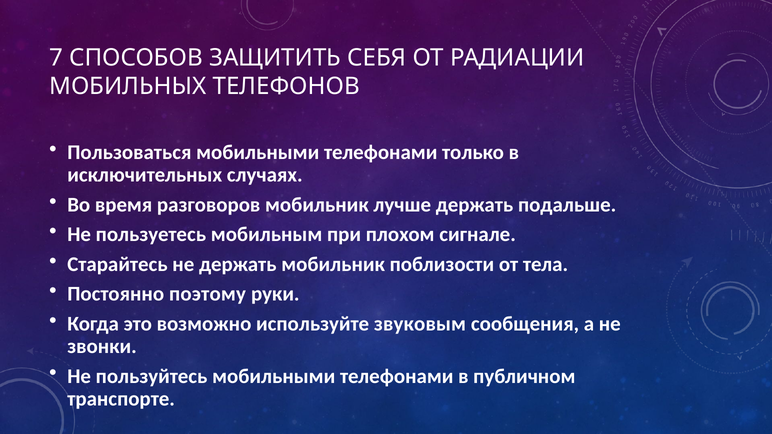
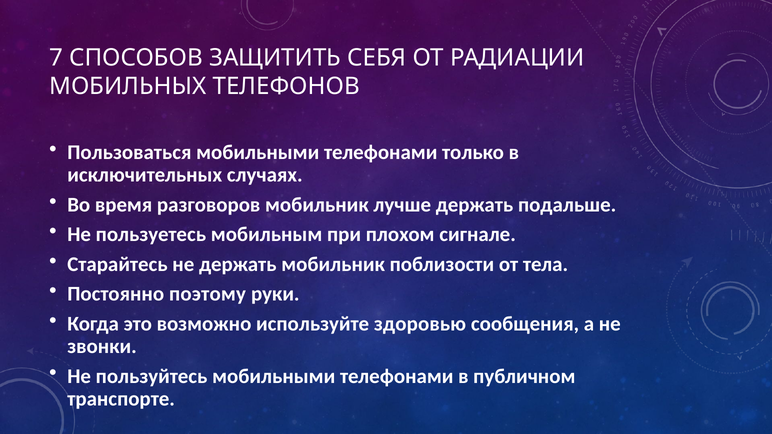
звуковым: звуковым -> здоровью (420, 324)
